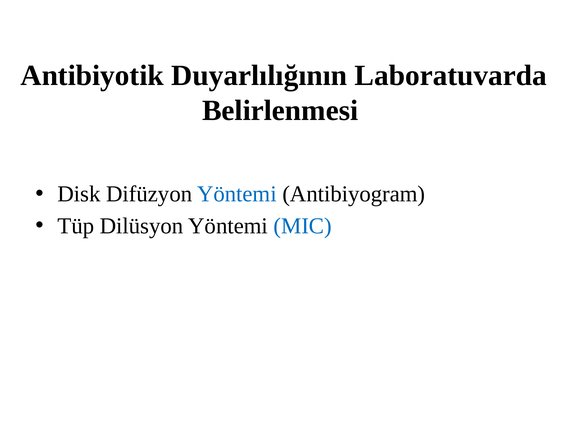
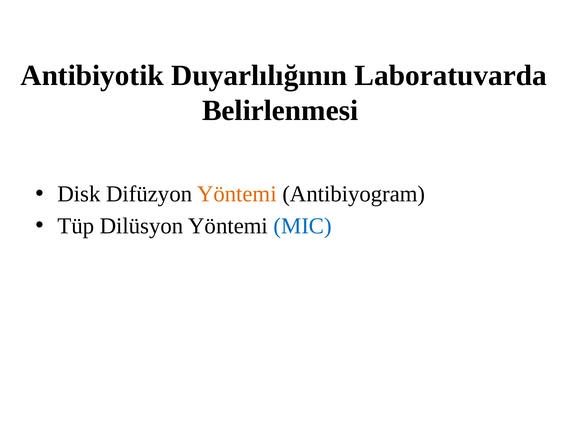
Yöntemi colour: blue -> orange (237, 194)
